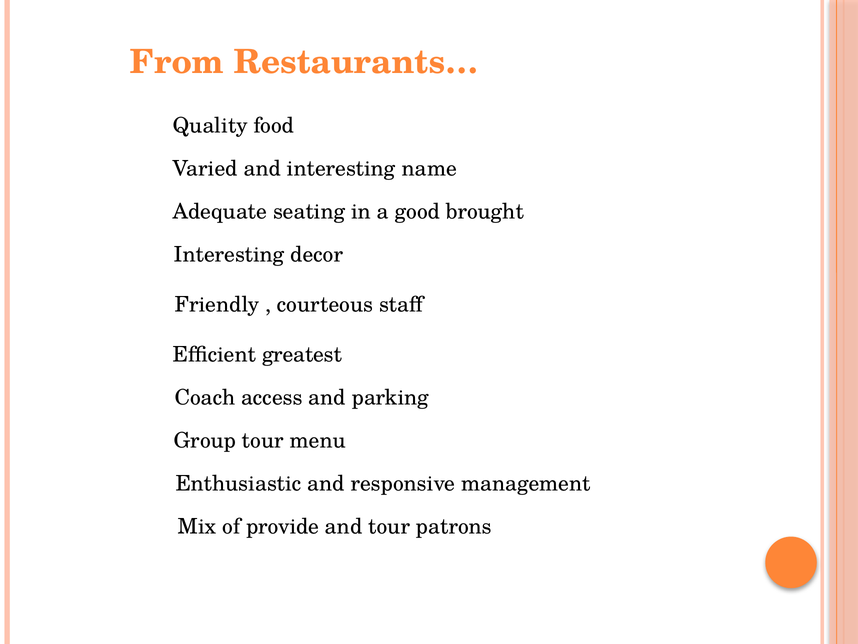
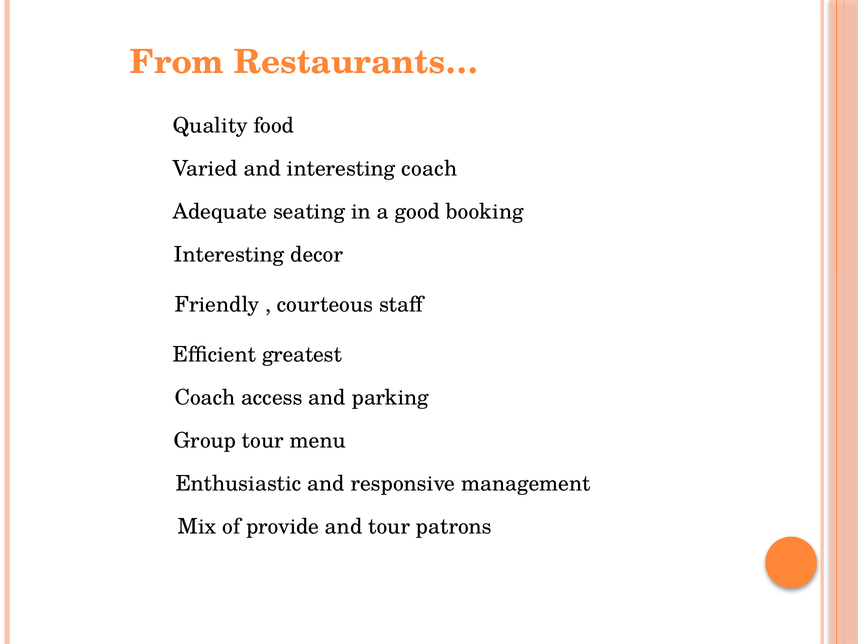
interesting name: name -> coach (429, 169)
brought: brought -> booking (485, 212)
